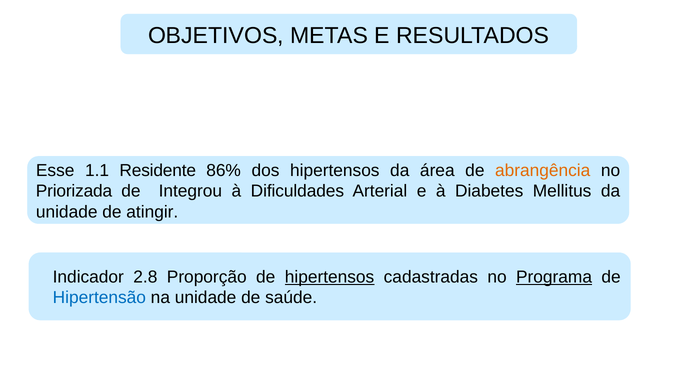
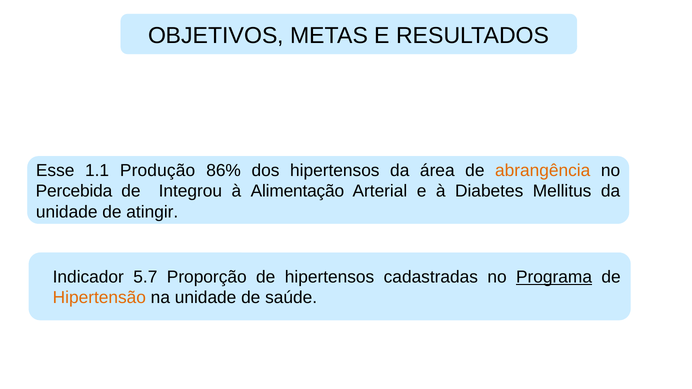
Residente: Residente -> Produção (158, 171)
Priorizada: Priorizada -> Percebida (74, 191)
Dificuldades: Dificuldades -> Alimentação (297, 191)
2.8: 2.8 -> 5.7 (145, 277)
hipertensos underline: present -> none (330, 277)
Hipertensão colour: blue -> orange (99, 298)
